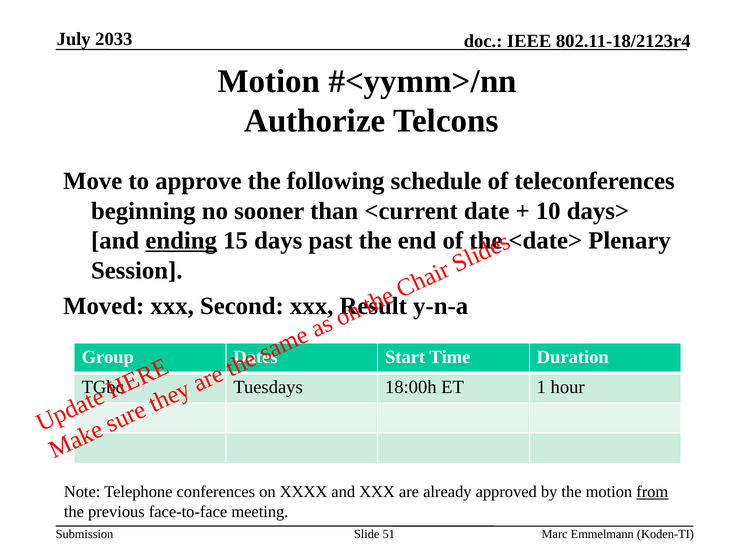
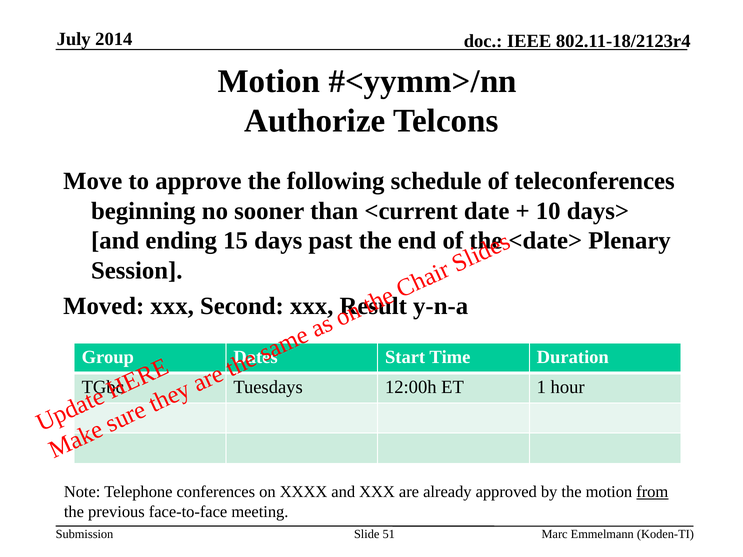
2033: 2033 -> 2014 (114, 39)
ending underline: present -> none (181, 241)
18:00h: 18:00h -> 12:00h (411, 387)
